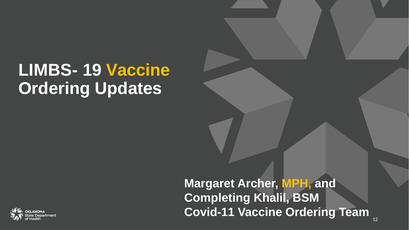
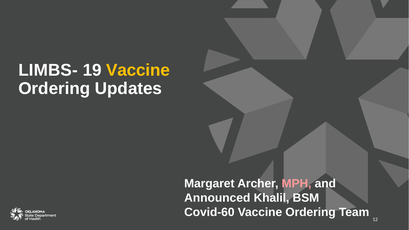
MPH colour: yellow -> pink (297, 184)
Completing: Completing -> Announced (217, 198)
Covid-11: Covid-11 -> Covid-60 (209, 212)
